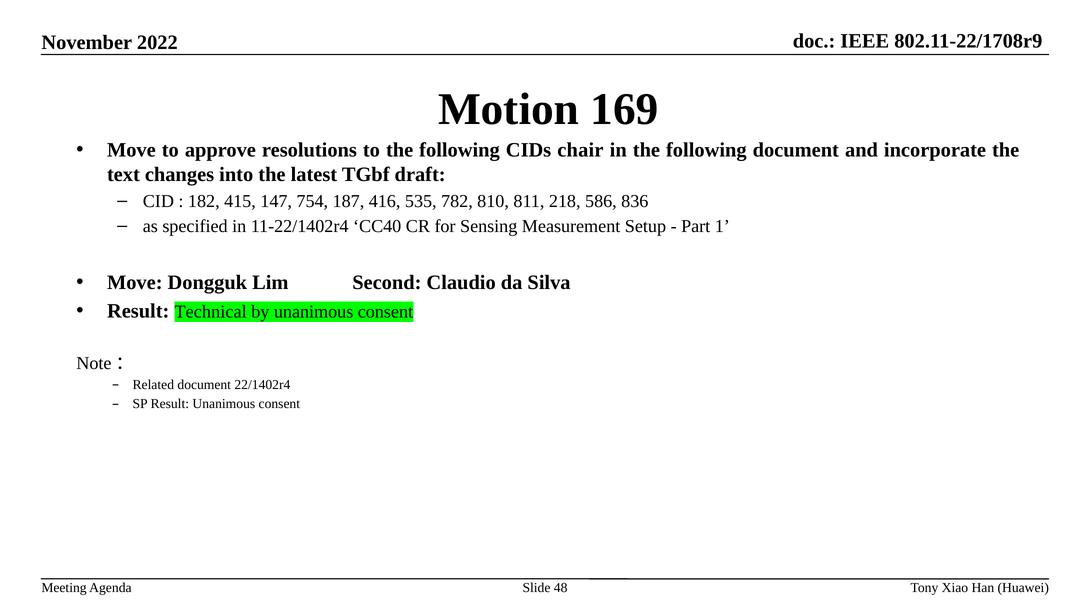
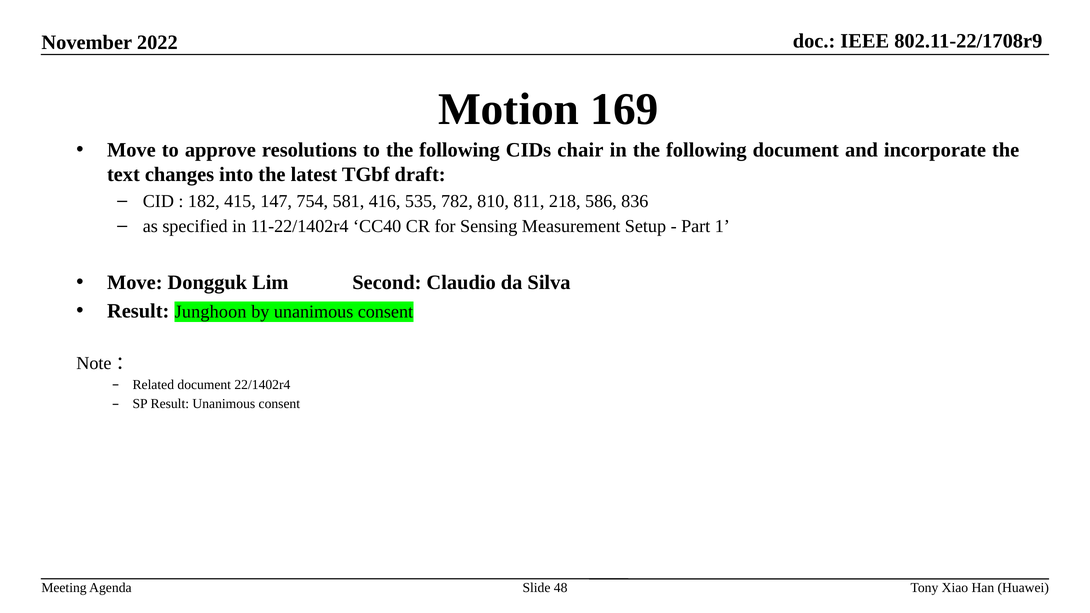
187: 187 -> 581 (348, 201)
Technical: Technical -> Junghoon (211, 312)
